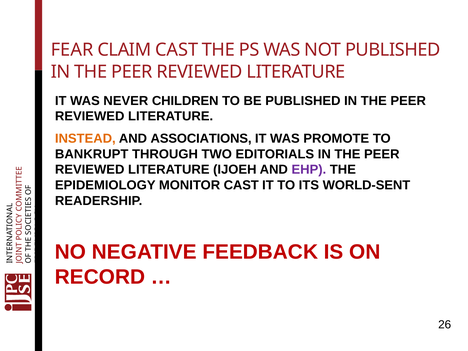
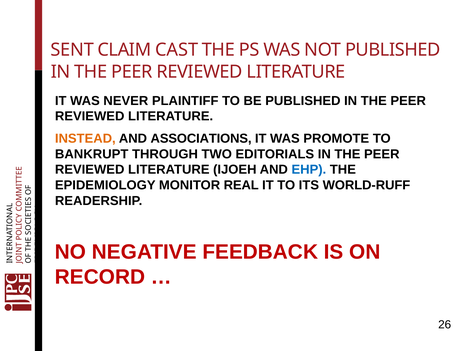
FEAR: FEAR -> SENT (72, 50)
CHILDREN: CHILDREN -> PLAINTIFF (185, 101)
EHP colour: purple -> blue (309, 170)
MONITOR CAST: CAST -> REAL (241, 185)
WORLD-SENT: WORLD-SENT -> WORLD-RUFF (366, 185)
